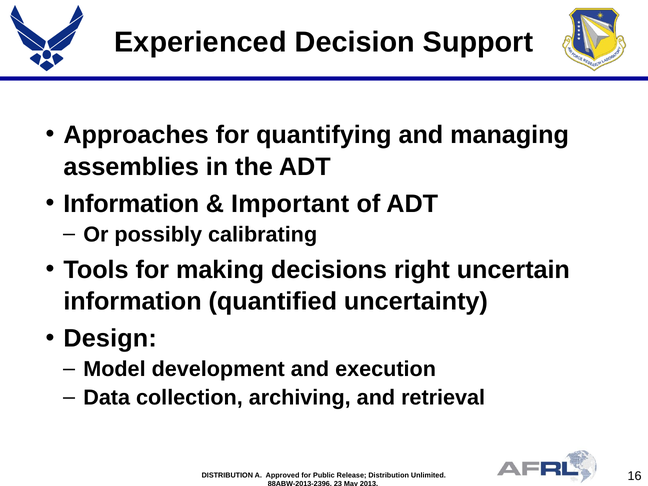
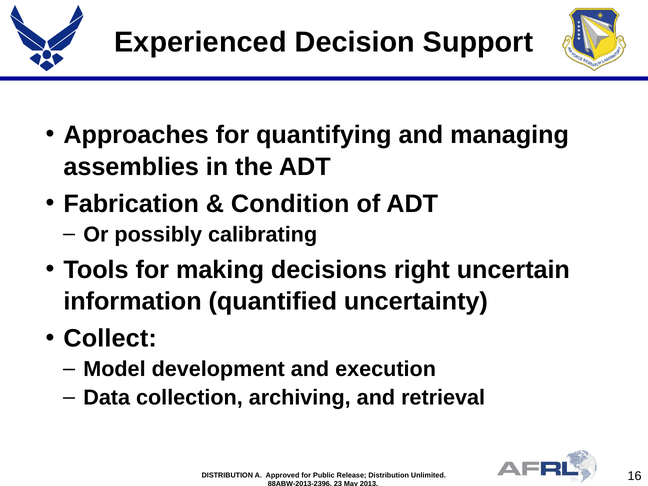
Information: Information -> Fabrication (131, 204)
Important: Important -> Condition (290, 204)
Design: Design -> Collect (110, 339)
